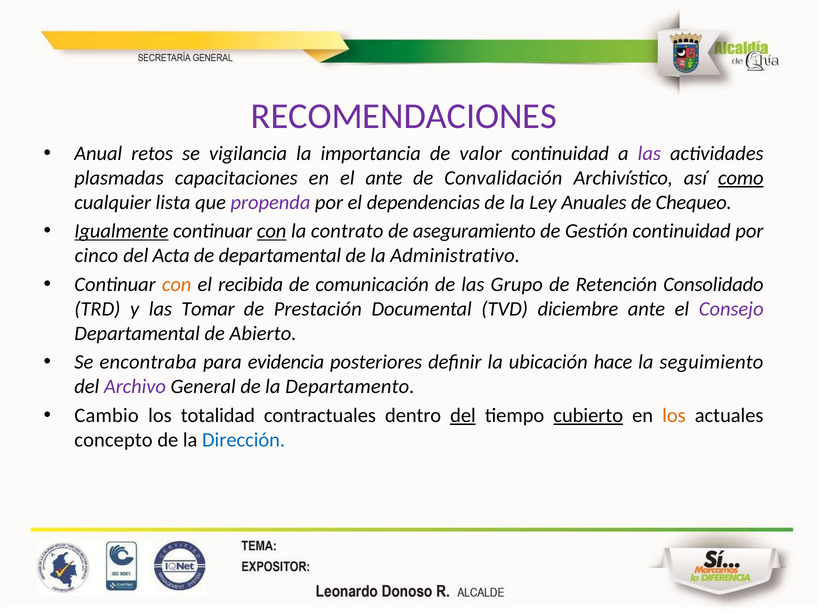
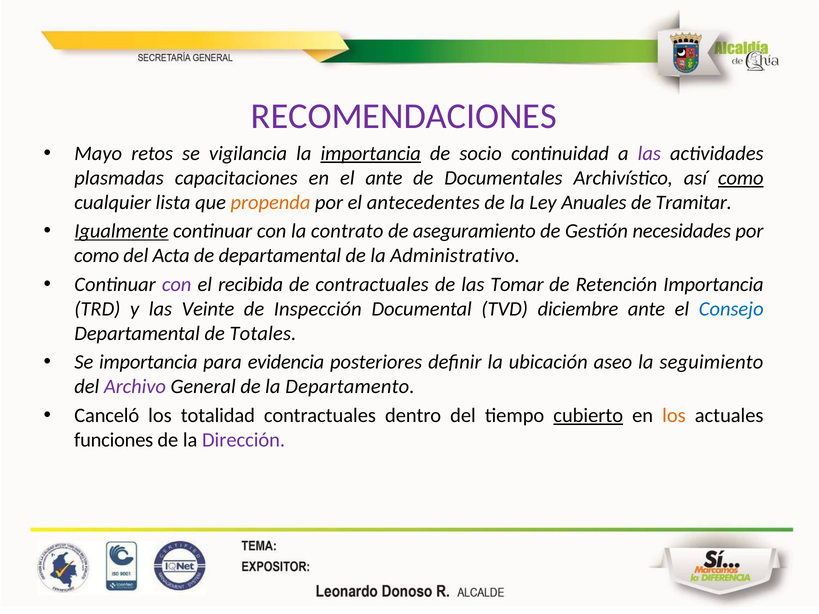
Anual: Anual -> Mayo (98, 153)
importancia underline: none -> present (371, 153)
valor: valor -> socio (481, 153)
Convalidación: Convalidación -> Documentales (503, 178)
propenda colour: purple -> orange (270, 203)
dependencias: dependencias -> antecedentes (423, 203)
Chequeo: Chequeo -> Tramitar (694, 203)
con underline: present -> none (272, 231)
Gestión continuidad: continuidad -> necesidades (682, 231)
cinco: cinco -> como (97, 256)
con colour: orange -> purple (177, 285)
de comunicación: comunicación -> contractuales (372, 285)
Grupo: Grupo -> Tomar (517, 285)
Retención Consolidado: Consolidado -> Importancia (713, 285)
Tomar: Tomar -> Veinte (208, 309)
Prestación: Prestación -> Inspección (318, 309)
Consejo colour: purple -> blue (731, 309)
Abierto: Abierto -> Totales (263, 334)
Se encontraba: encontraba -> importancia (148, 362)
hace: hace -> aseo (613, 362)
Cambio: Cambio -> Canceló (107, 416)
del underline: present -> none (463, 416)
concepto: concepto -> funciones (114, 440)
Dirección colour: blue -> purple (244, 440)
